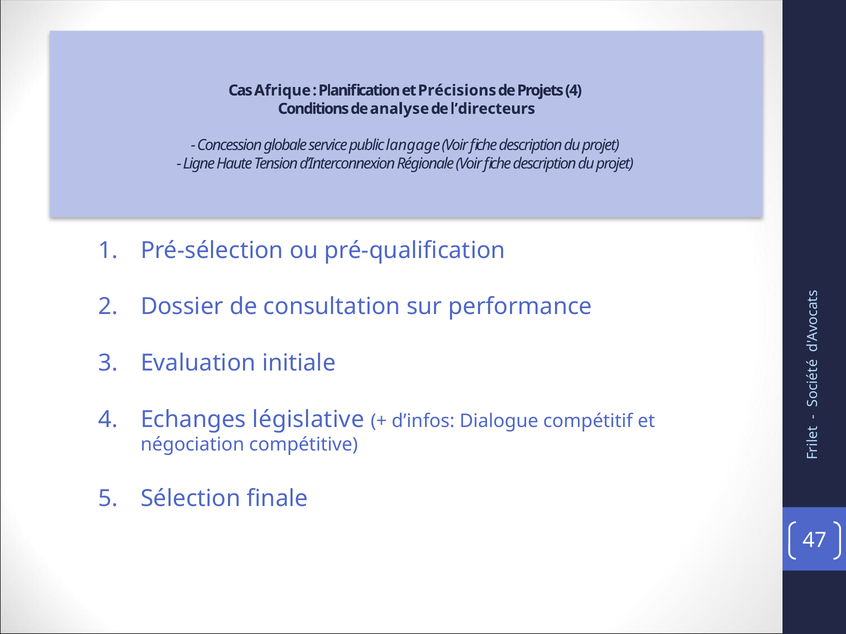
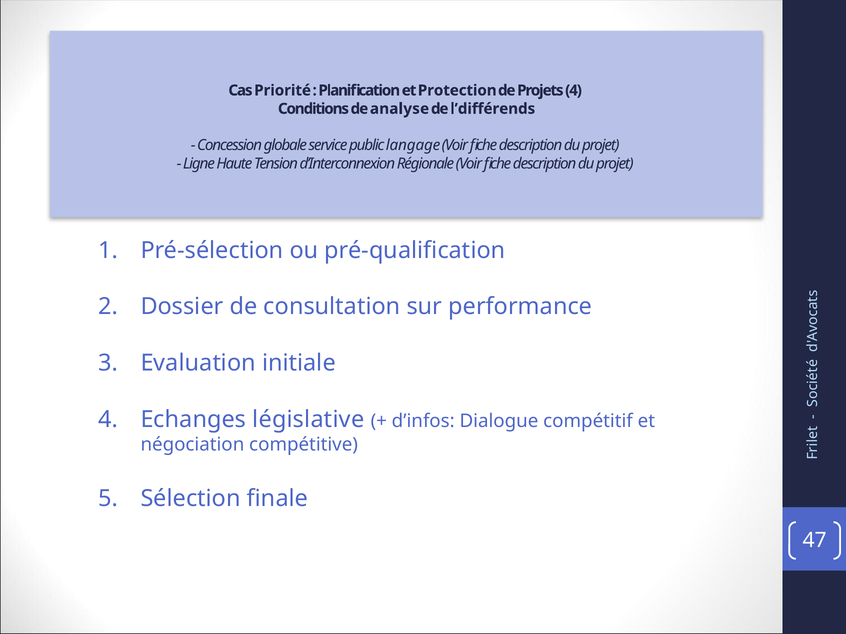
Afrique: Afrique -> Priorité (283, 90)
Précisions: Précisions -> Protection (457, 90)
l’directeurs: l’directeurs -> l’différends (493, 109)
